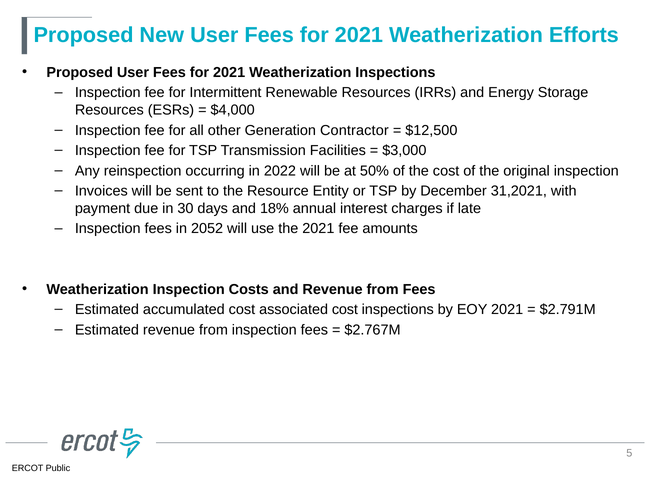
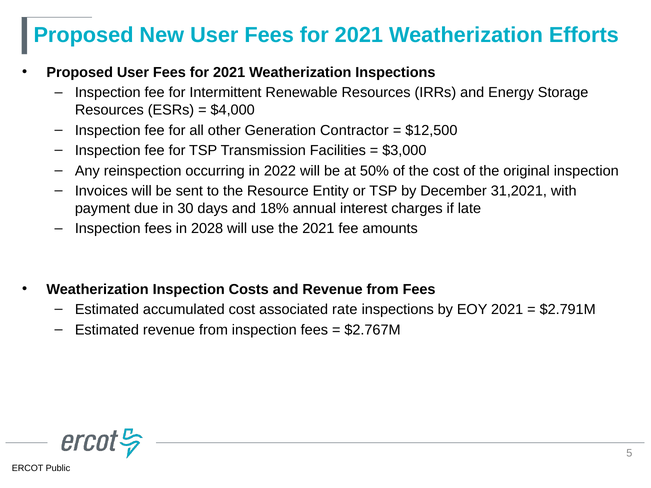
2052: 2052 -> 2028 (207, 229)
associated cost: cost -> rate (345, 310)
